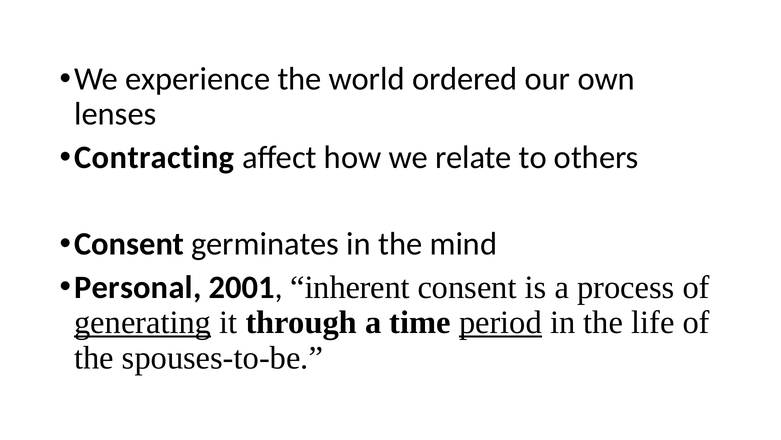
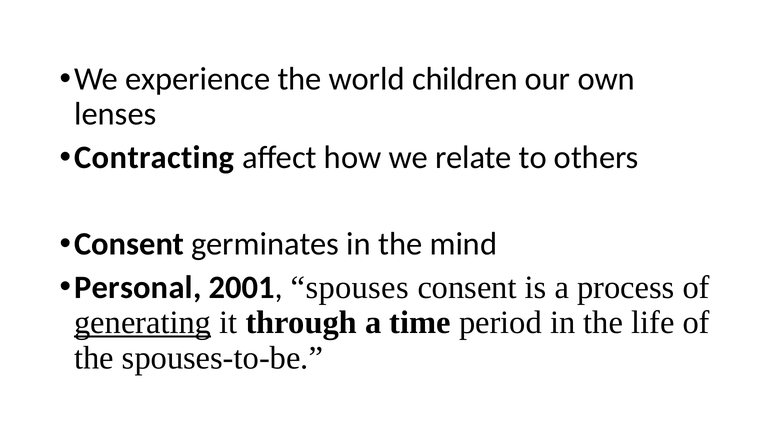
ordered: ordered -> children (465, 79)
inherent: inherent -> spouses (350, 287)
period underline: present -> none (501, 322)
